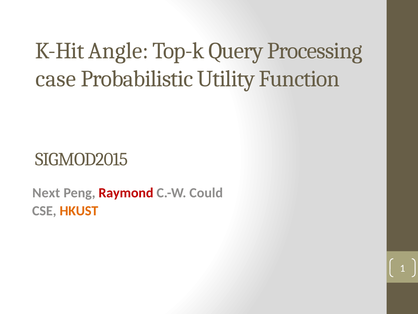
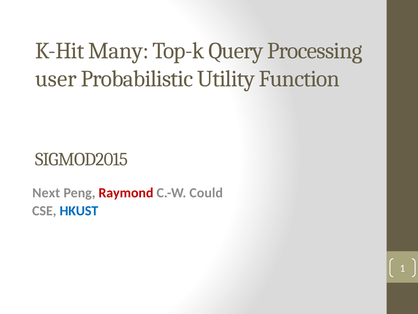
Angle: Angle -> Many (119, 51)
case: case -> user (56, 79)
HKUST colour: orange -> blue (79, 210)
